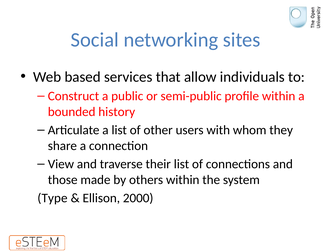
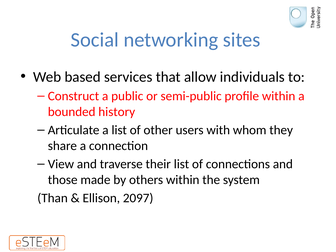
Type: Type -> Than (53, 198)
2000: 2000 -> 2097 (138, 198)
